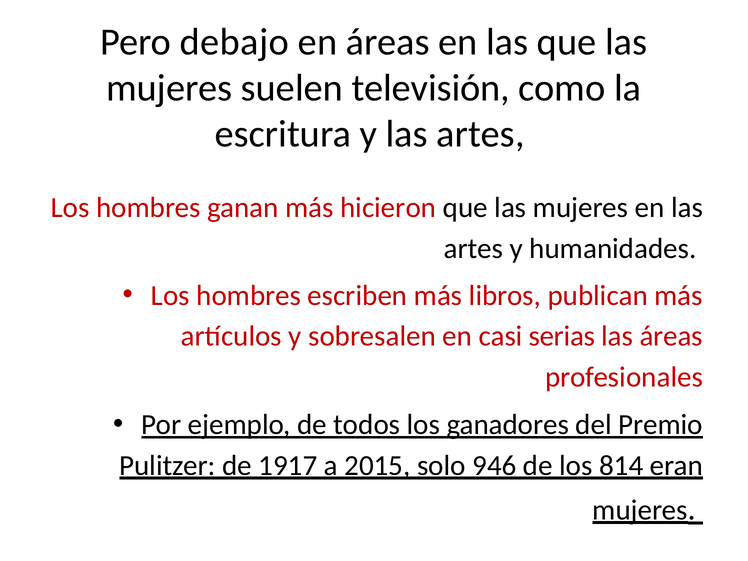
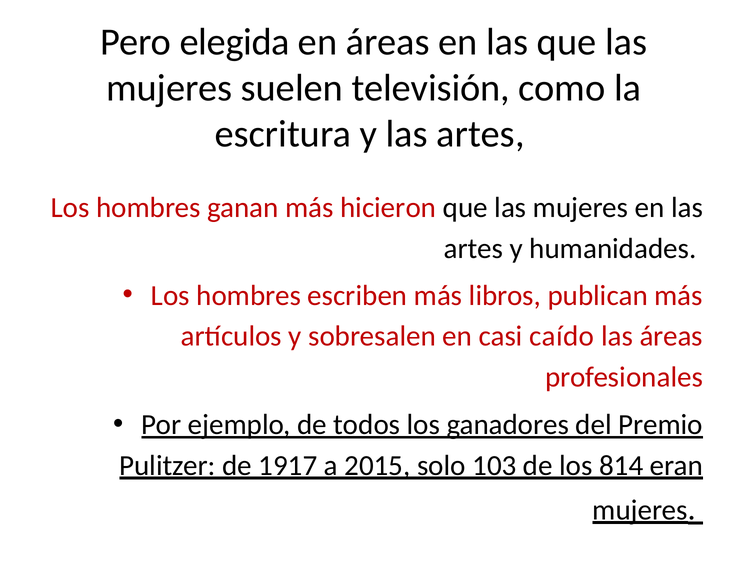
debajo: debajo -> elegida (235, 42)
serias: serias -> caído (562, 336)
946: 946 -> 103 (494, 465)
